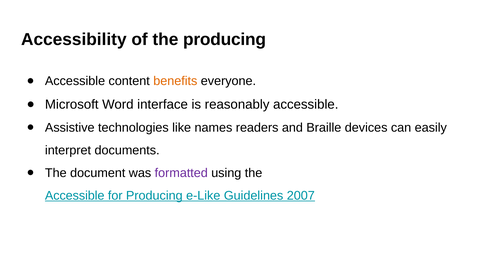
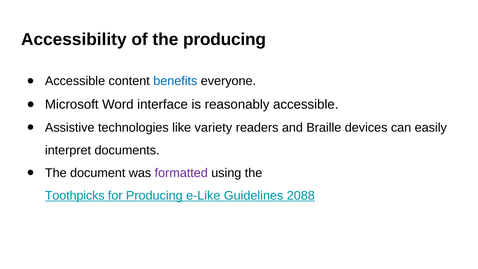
benefits colour: orange -> blue (175, 81)
names: names -> variety (213, 127)
Accessible: Accessible -> Toothpicks (75, 195)
2007: 2007 -> 2088 (301, 195)
